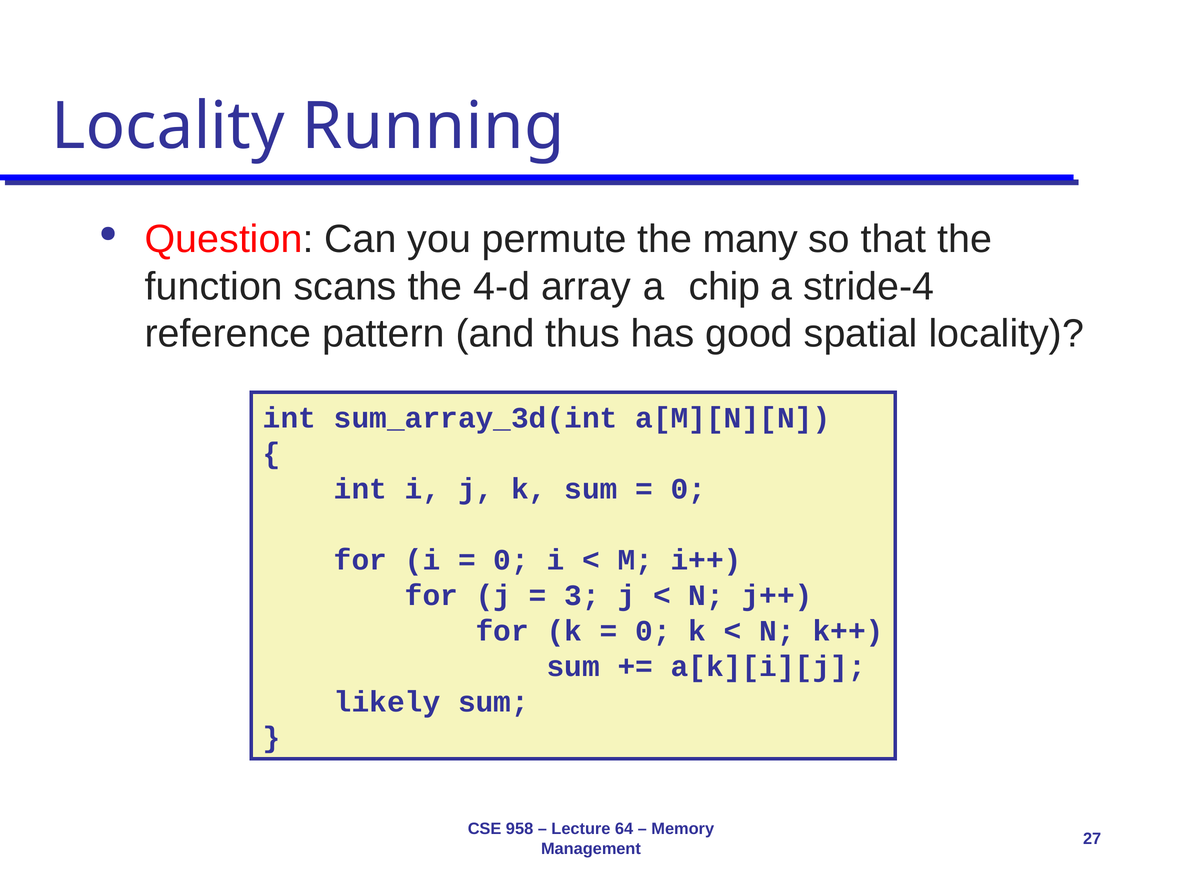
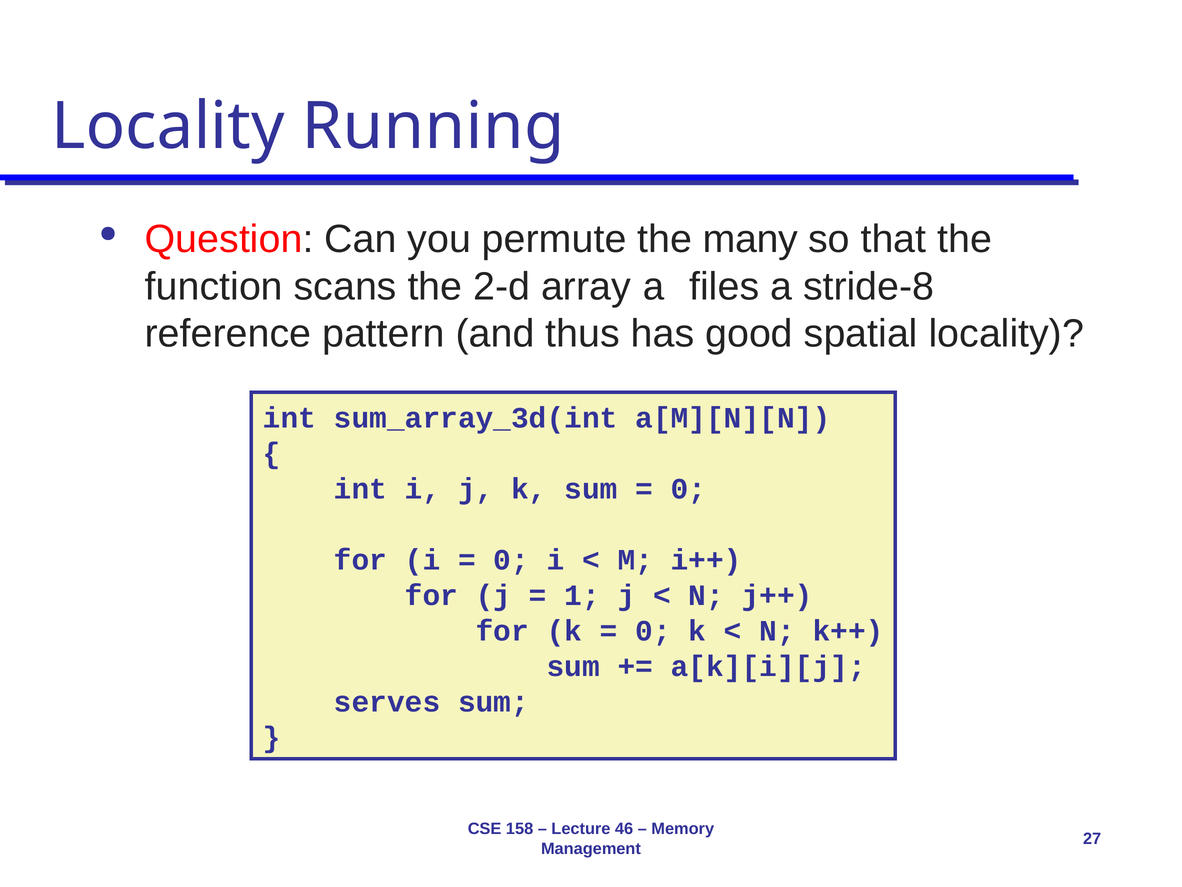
4-d: 4-d -> 2-d (502, 286)
chip: chip -> files (724, 286)
stride-4: stride-4 -> stride-8 (869, 286)
3: 3 -> 1 (582, 595)
likely: likely -> serves (387, 701)
958: 958 -> 158 (520, 828)
64: 64 -> 46 (624, 828)
